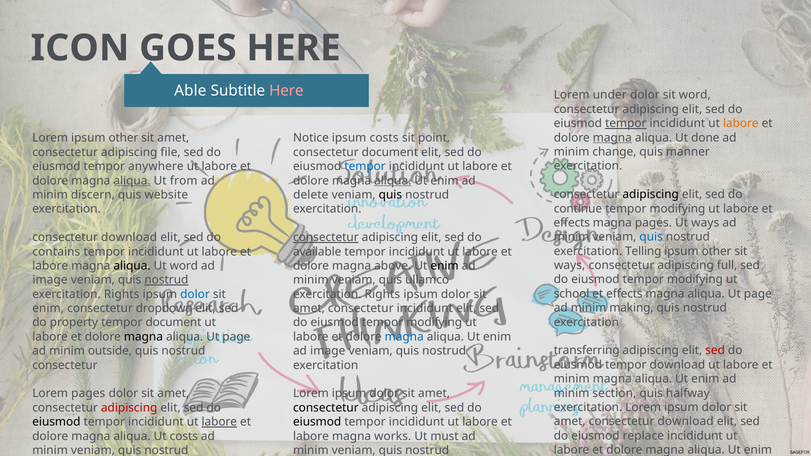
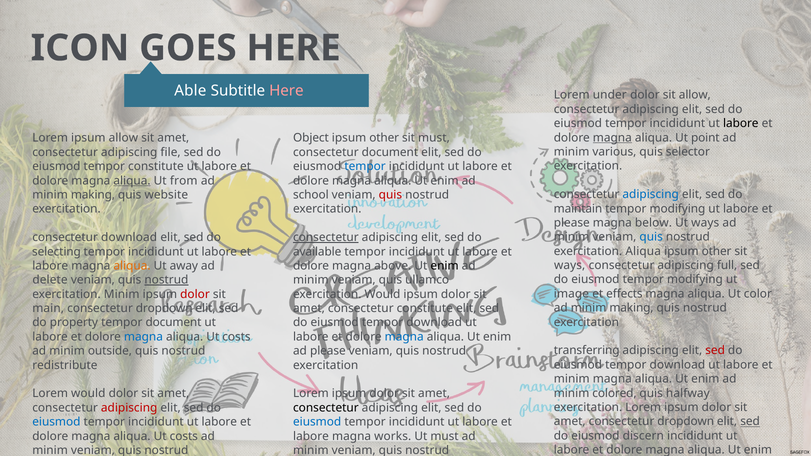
sit word: word -> allow (695, 95)
tempor underline: present -> none (626, 123)
labore colour: orange -> black (741, 123)
done: done -> point (705, 138)
Lorem ipsum other: other -> allow (123, 138)
Notice: Notice -> Object (311, 138)
costs: costs -> other (384, 138)
sit point: point -> must (434, 138)
change: change -> various (614, 152)
manner: manner -> selector (688, 152)
tempor anywhere: anywhere -> constitute (156, 167)
aliqua underline: present -> none (393, 181)
adipiscing colour: black -> blue (651, 194)
discern: discern -> making (93, 195)
delete: delete -> school (311, 195)
quis colour: black -> red (390, 195)
continue: continue -> maintain (578, 209)
effects: effects -> please (572, 223)
magna pages: pages -> below (653, 223)
exercitation Telling: Telling -> Aliqua (643, 251)
contains: contains -> selecting (56, 252)
aliqua colour: black -> orange (132, 266)
Ut word: word -> away (184, 266)
image: image -> delete (50, 280)
school: school -> image (571, 294)
page: page -> color (758, 294)
Rights: Rights -> Minim (122, 294)
dolor colour: blue -> red (195, 294)
Rights: Rights -> Would (382, 294)
enim: enim -> main (48, 309)
consectetur incididunt: incididunt -> constitute (425, 309)
modifying: modifying -> download (434, 323)
magna colour: black -> blue (143, 337)
page: page -> costs (236, 337)
image: image -> please (328, 351)
consectetur: consectetur -> redistribute (65, 365)
section: section -> colored (614, 393)
Lorem pages: pages -> would (88, 394)
amet consectetur download: download -> dropdown (686, 422)
sed underline: none -> present (750, 422)
eiusmod colour: black -> blue (56, 422)
labore underline: present -> none (219, 422)
eiusmod colour: black -> blue (317, 422)
replace: replace -> discern (643, 436)
